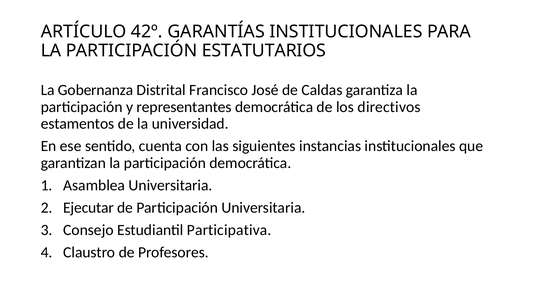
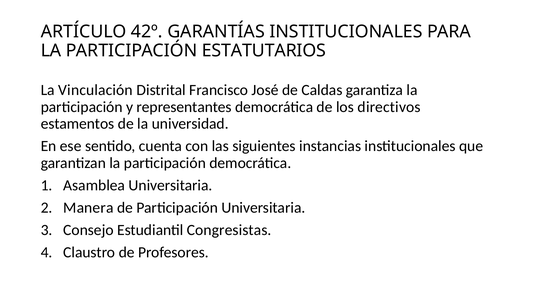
Gobernanza: Gobernanza -> Vinculación (96, 90)
Ejecutar: Ejecutar -> Manera (88, 208)
Participativa: Participativa -> Congresistas (229, 230)
